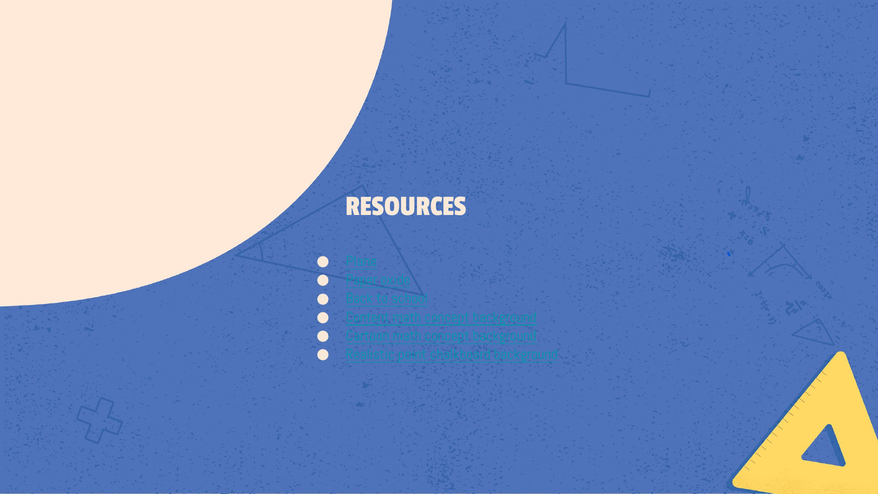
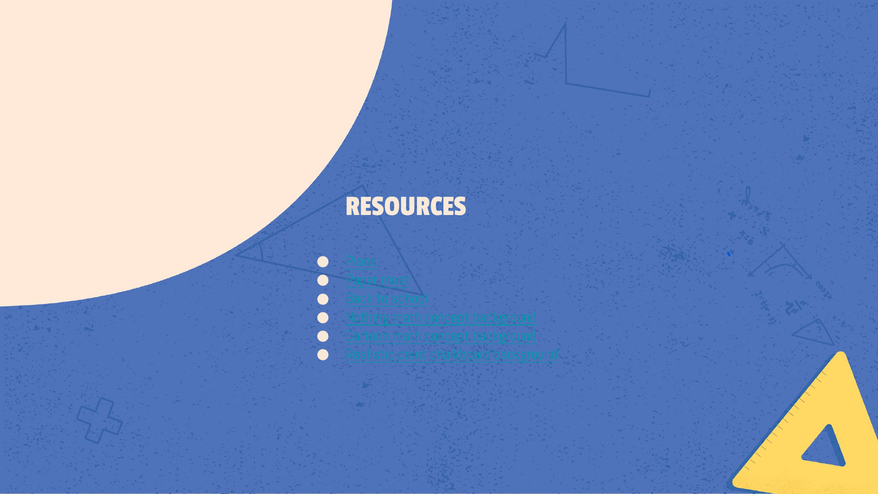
oxide: oxide -> most (396, 280)
Content: Content -> Nothing (367, 317)
